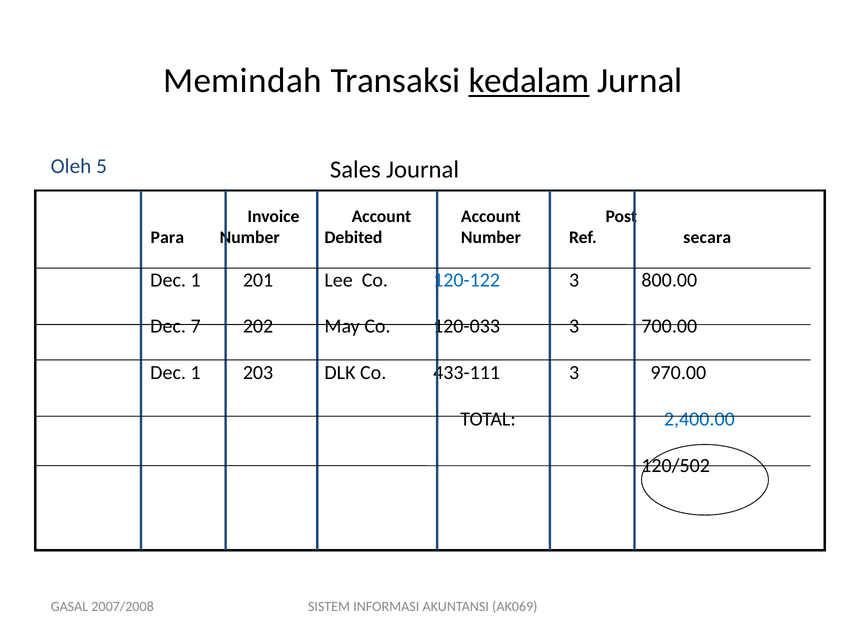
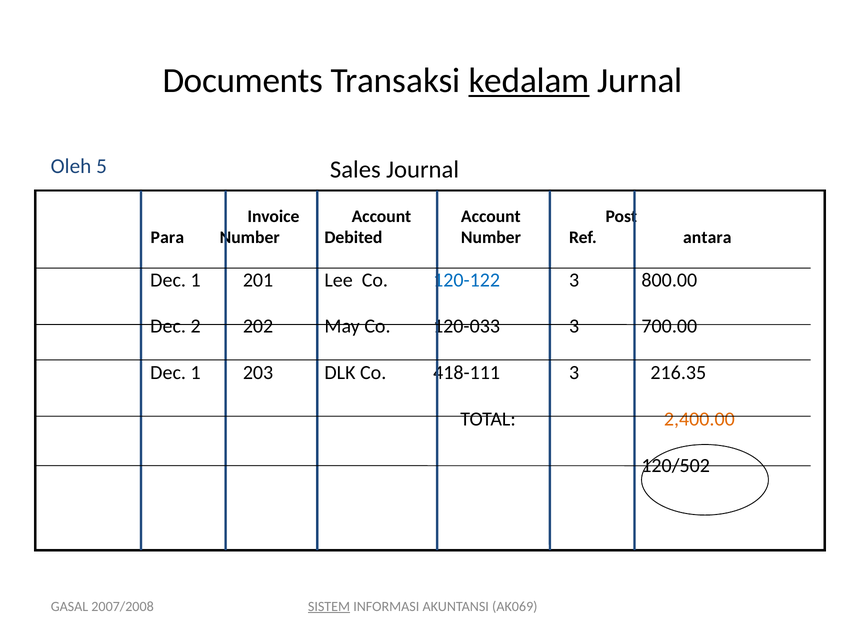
Memindah: Memindah -> Documents (243, 81)
secara: secara -> antara (707, 237)
7: 7 -> 2 (196, 326)
433-111: 433-111 -> 418-111 (467, 372)
970.00: 970.00 -> 216.35 (678, 372)
2,400.00 colour: blue -> orange (699, 419)
SISTEM underline: none -> present (329, 606)
